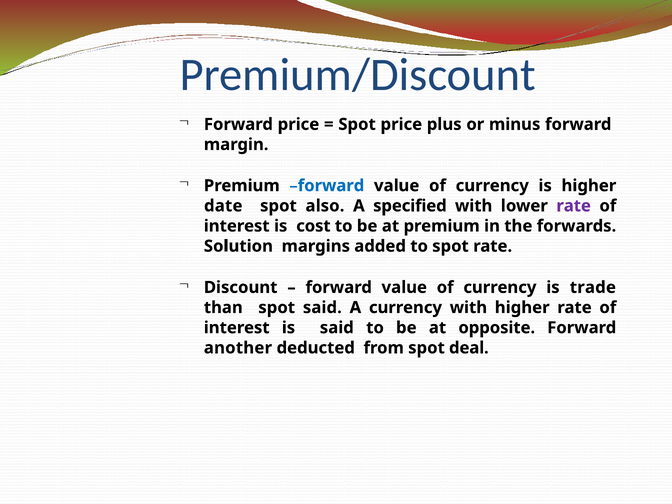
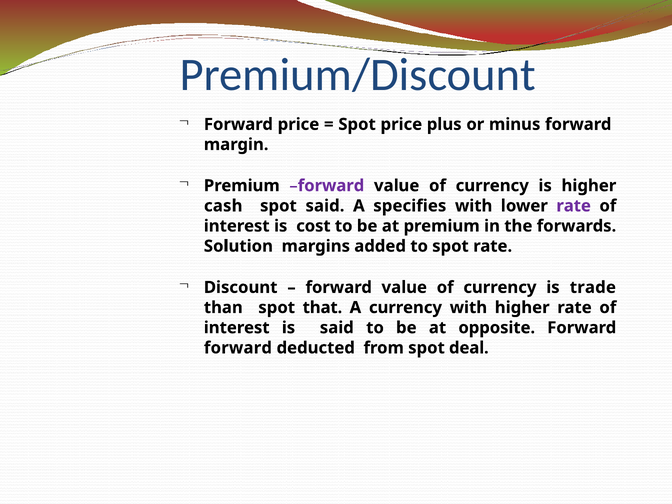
forward colour: blue -> purple (327, 186)
date: date -> cash (223, 206)
spot also: also -> said (325, 206)
specified: specified -> specifies (410, 206)
spot said: said -> that (322, 308)
another: another -> forward (238, 348)
